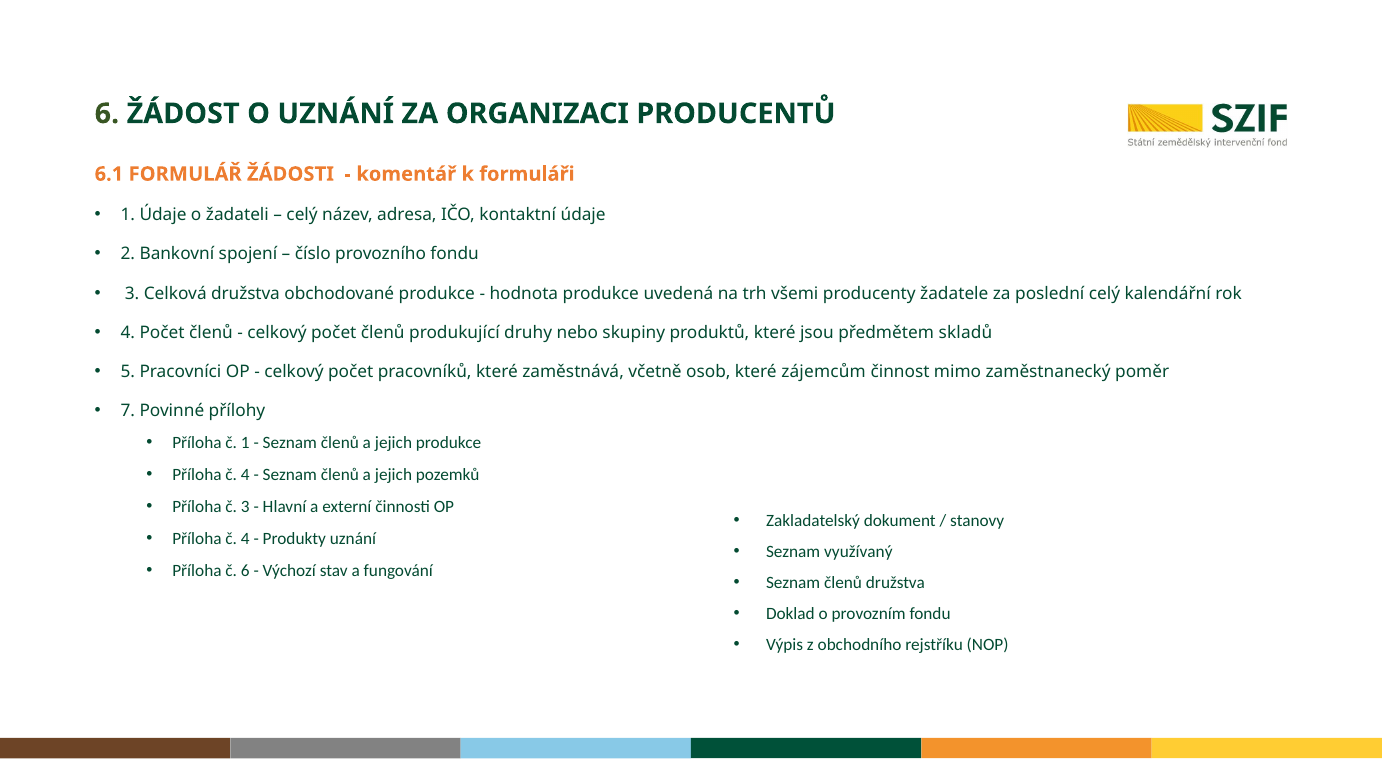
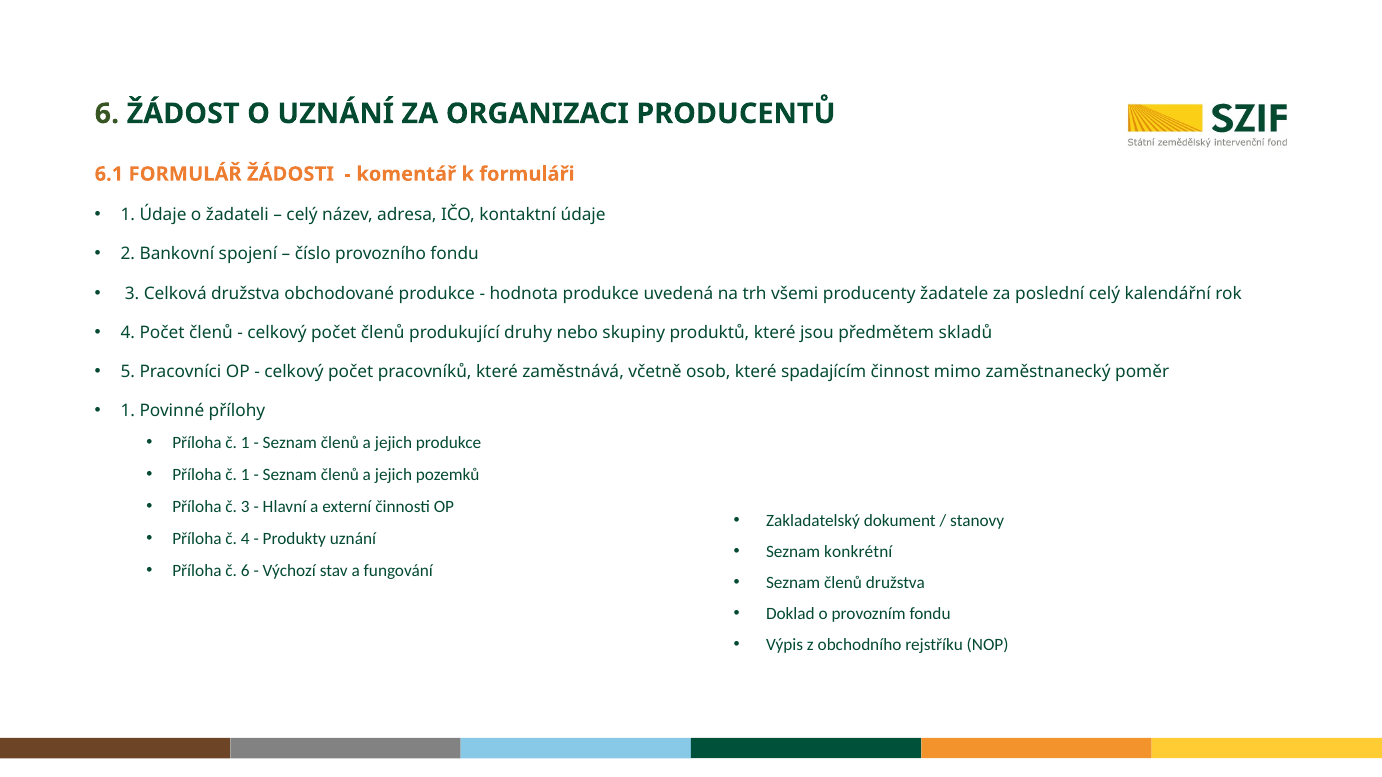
zájemcům: zájemcům -> spadajícím (824, 372)
7: 7 -> 1 (128, 411)
4: 4 -> 1 (245, 475)
využívaný: využívaný -> konkrétní (858, 552)
